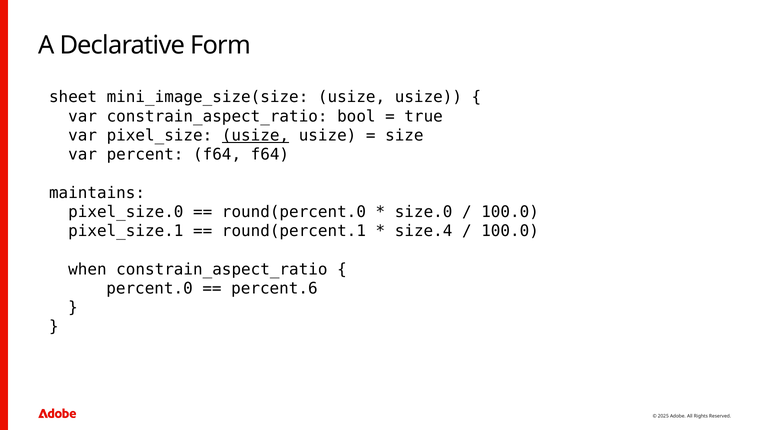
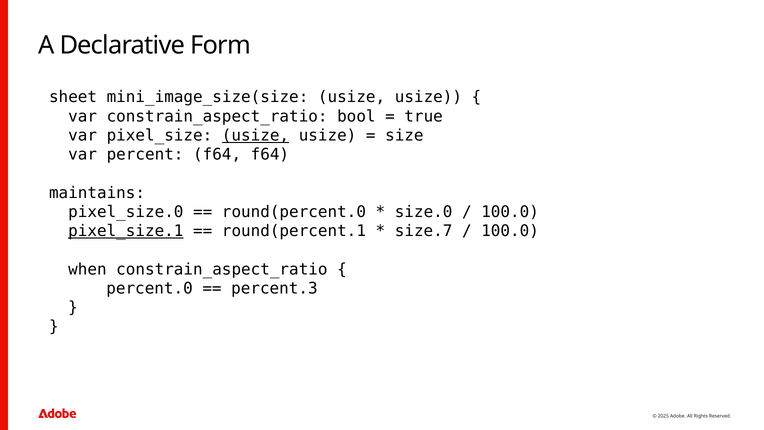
pixel_size.1 underline: none -> present (126, 231)
size.4: size.4 -> size.7 (424, 231)
percent.6: percent.6 -> percent.3 (274, 288)
